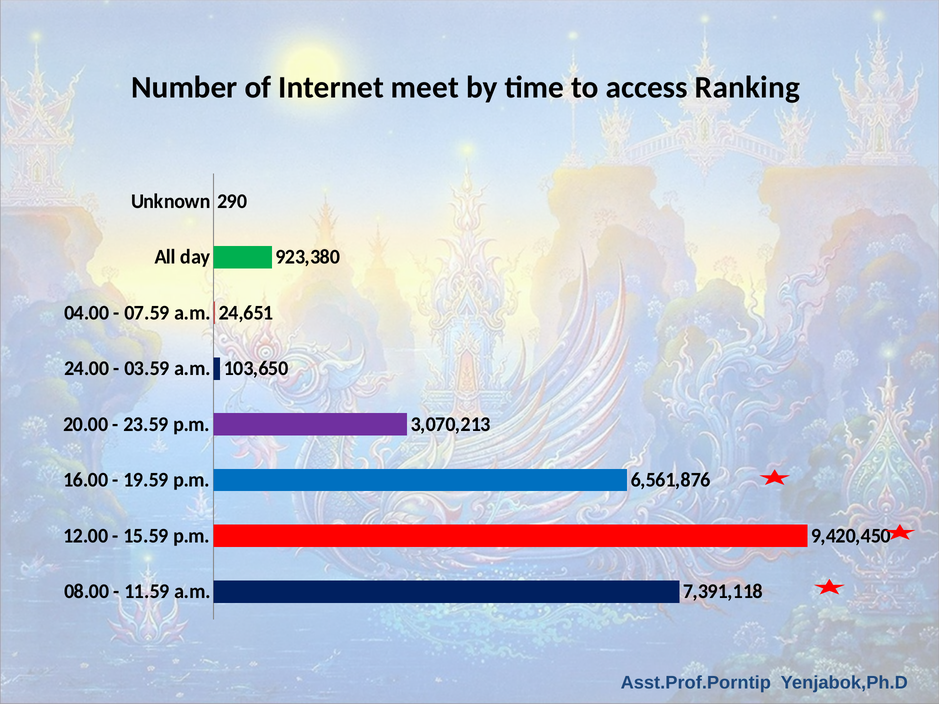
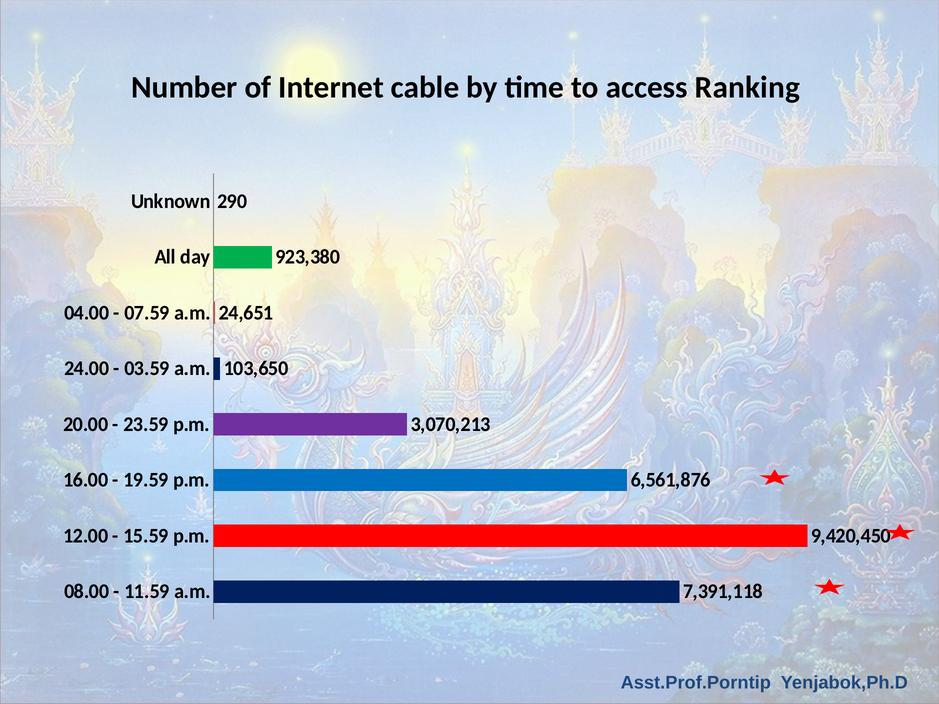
meet: meet -> cable (425, 88)
